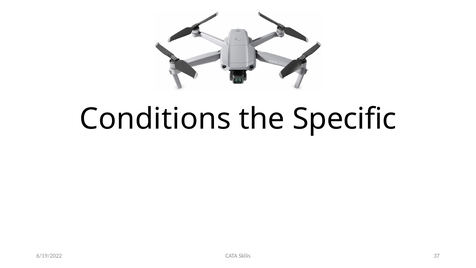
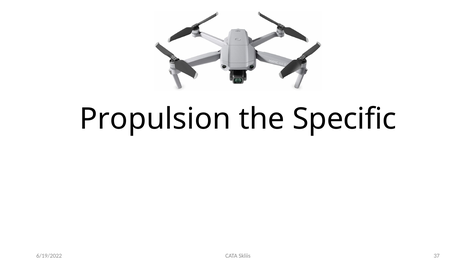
Conditions: Conditions -> Propulsion (155, 119)
